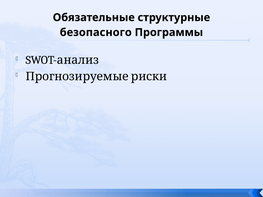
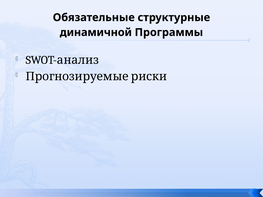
безопасного: безопасного -> динамичной (96, 32)
